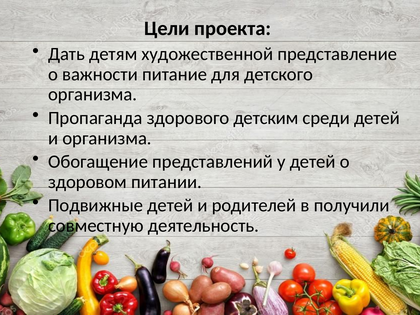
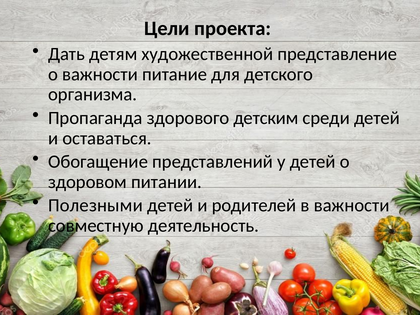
и организма: организма -> оставаться (107, 138)
Подвижные: Подвижные -> Полезными (95, 205)
в получили: получили -> важности (352, 205)
